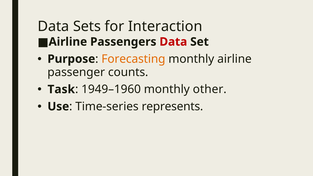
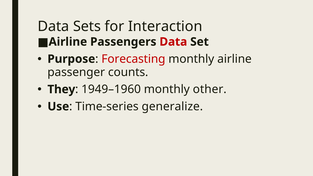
Forecasting colour: orange -> red (133, 59)
Task: Task -> They (61, 89)
represents: represents -> generalize (172, 107)
